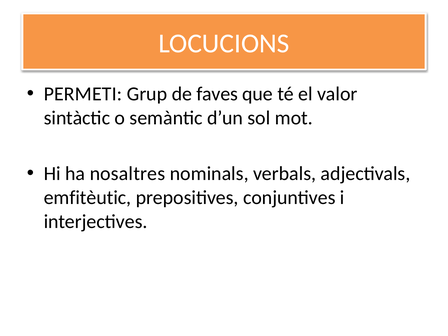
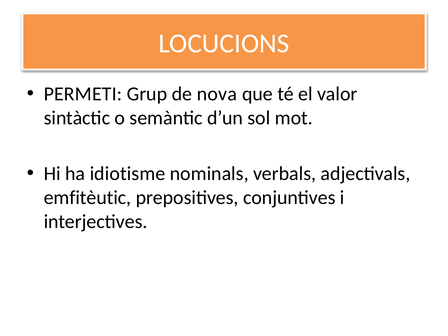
faves: faves -> nova (217, 94)
nosaltres: nosaltres -> idiotisme (127, 174)
